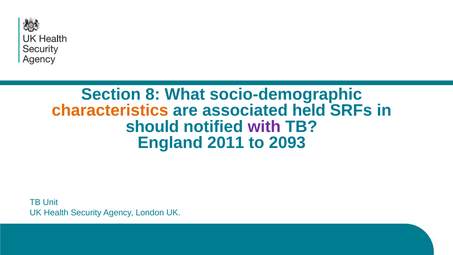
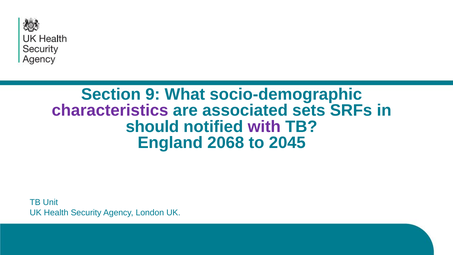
8: 8 -> 9 (153, 94)
characteristics colour: orange -> purple (110, 110)
held: held -> sets (309, 110)
2011: 2011 -> 2068 (226, 143)
2093: 2093 -> 2045 (287, 143)
